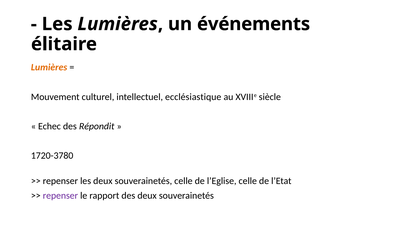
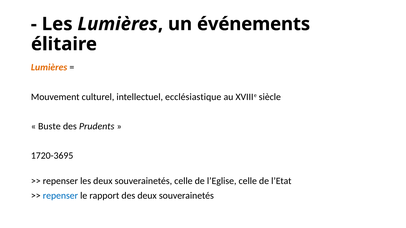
Echec: Echec -> Buste (49, 126)
Répondit: Répondit -> Prudents (97, 126)
1720-3780: 1720-3780 -> 1720-3695 (52, 156)
repenser colour: purple -> blue (60, 196)
